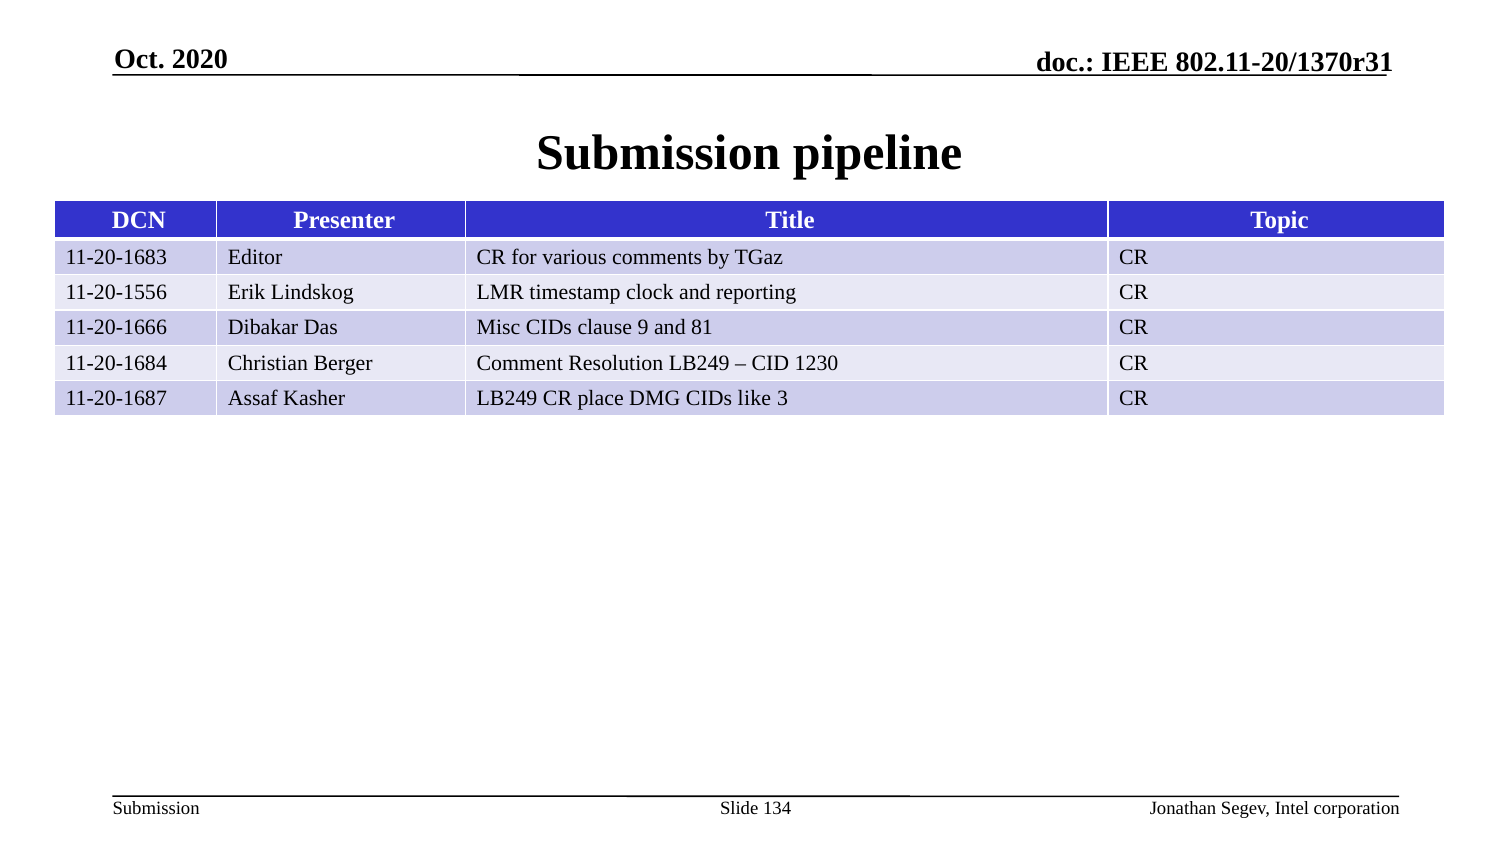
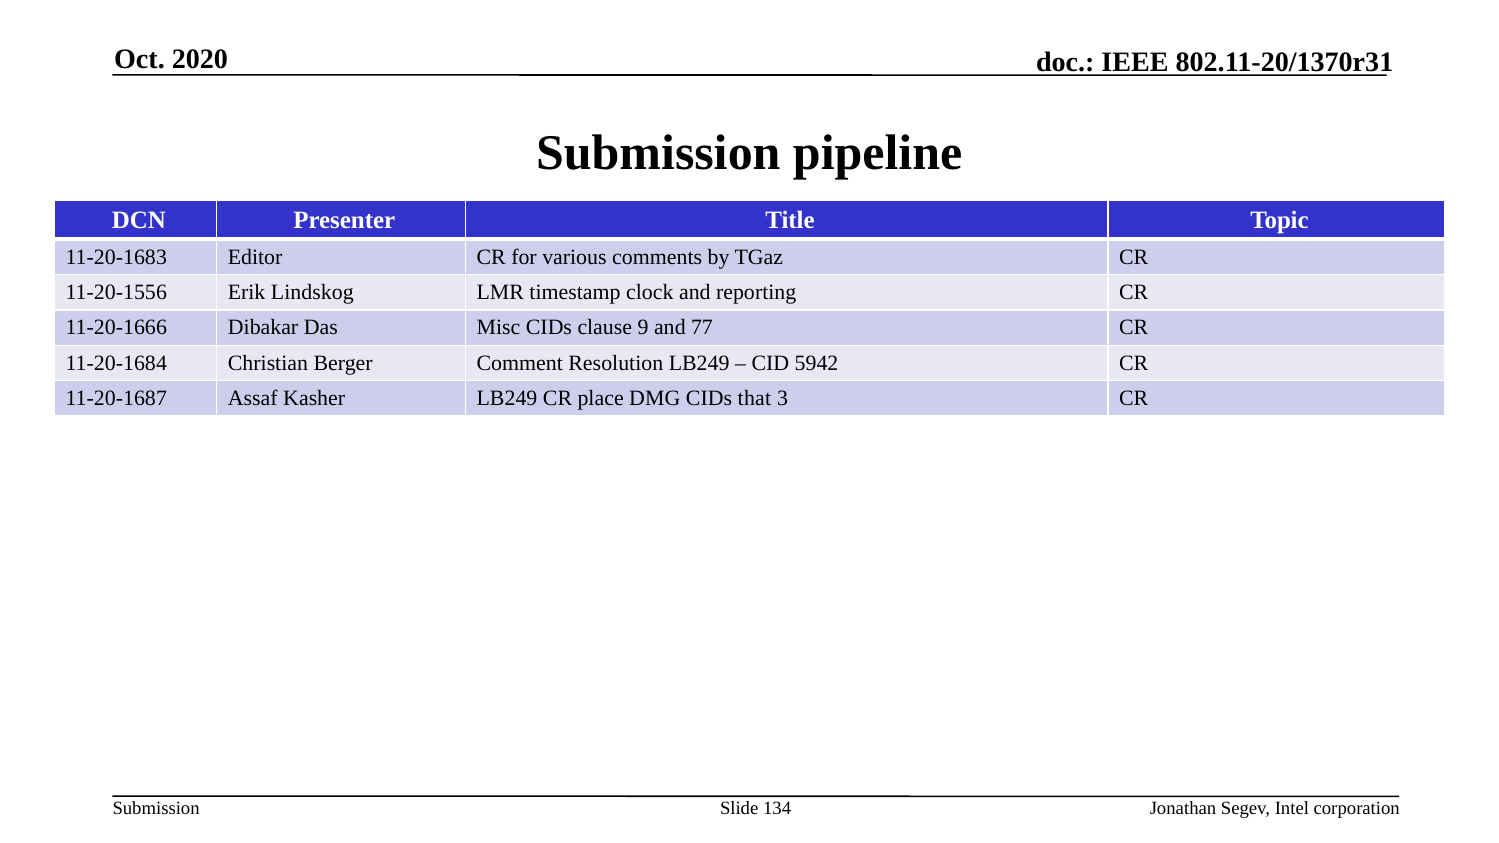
81: 81 -> 77 (702, 328)
1230: 1230 -> 5942 (816, 363)
like: like -> that (754, 398)
